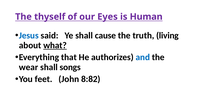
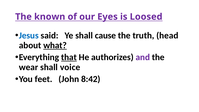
thyself: thyself -> known (50, 17)
Human: Human -> Loosed (146, 17)
living: living -> head (167, 35)
that underline: none -> present (69, 57)
and colour: blue -> purple (143, 57)
songs: songs -> voice (70, 67)
8:82: 8:82 -> 8:42 (91, 79)
